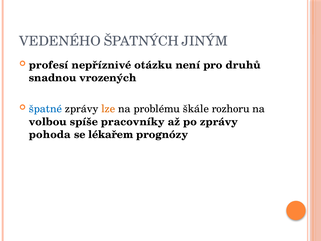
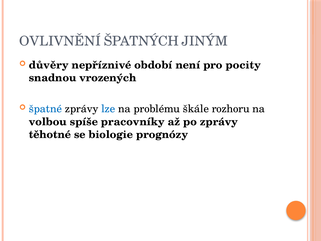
VEDENÉHO: VEDENÉHO -> OVLIVNĚNÍ (60, 41)
profesí: profesí -> důvěry (49, 65)
otázku: otázku -> období (153, 65)
druhů: druhů -> pocity (243, 65)
lze colour: orange -> blue (108, 109)
pohoda: pohoda -> těhotné (50, 134)
lékařem: lékařem -> biologie (111, 134)
